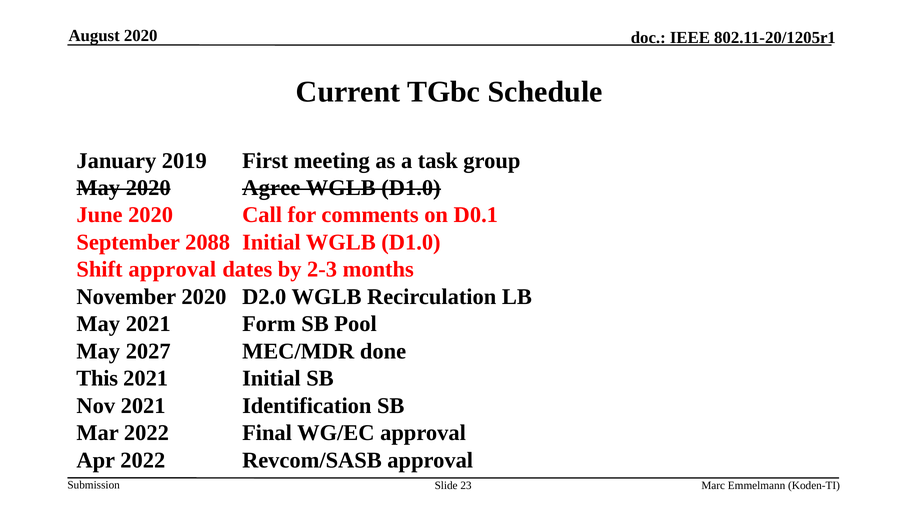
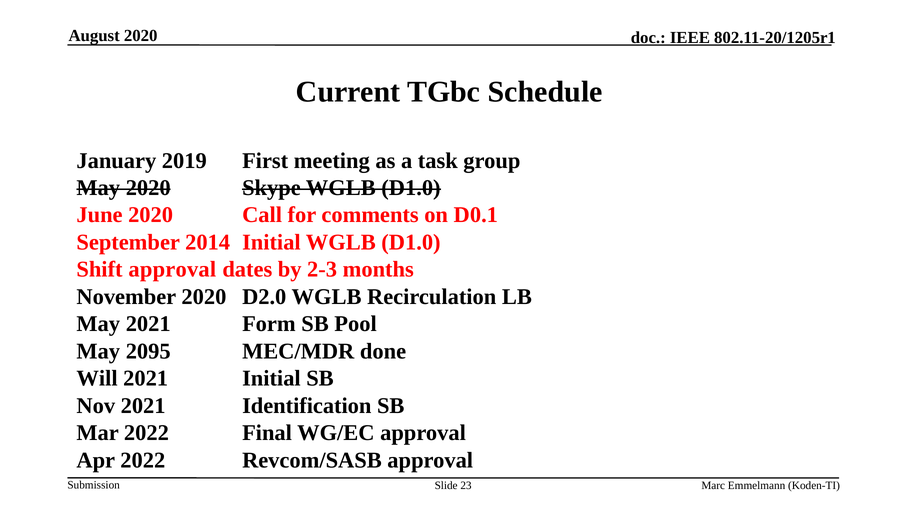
Agree: Agree -> Skype (271, 188)
2088: 2088 -> 2014 (208, 242)
2027: 2027 -> 2095 (148, 351)
This: This -> Will (97, 378)
